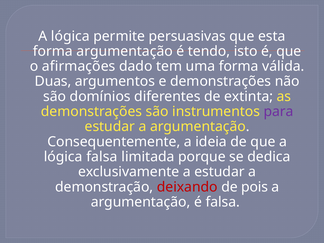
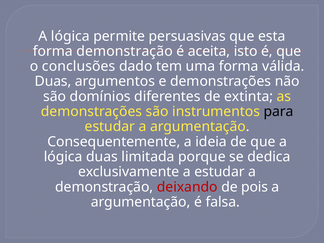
forma argumentação: argumentação -> demonstração (125, 51)
tendo: tendo -> aceita (209, 51)
afirmações: afirmações -> conclusões (79, 66)
para colour: purple -> black (279, 112)
lógica falsa: falsa -> duas (102, 157)
